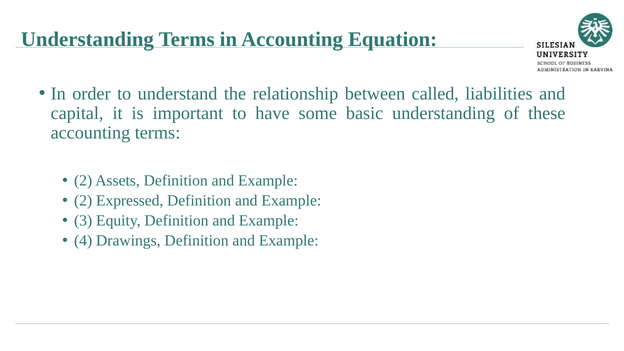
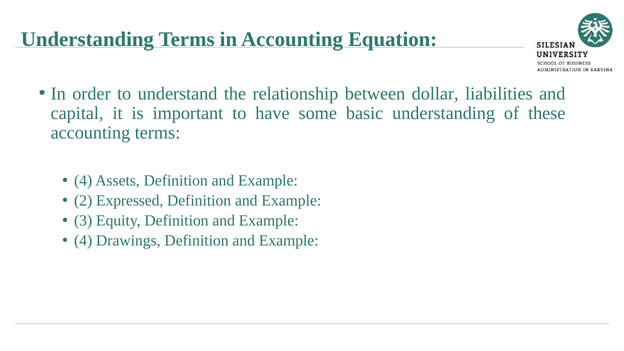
called: called -> dollar (435, 94)
2: 2 -> 4 (83, 181)
